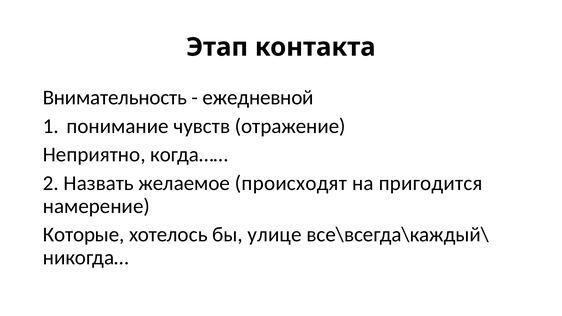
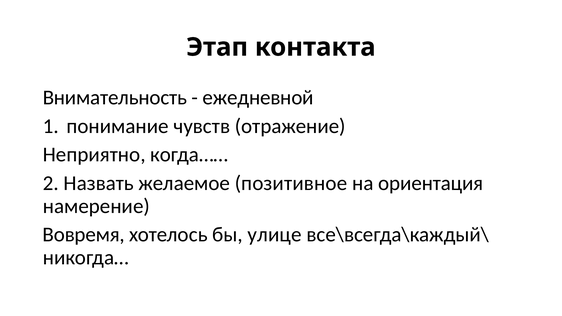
происходят: происходят -> позитивное (291, 183)
пригодится: пригодится -> ориентация (431, 183)
Которые: Которые -> Вовремя (84, 235)
